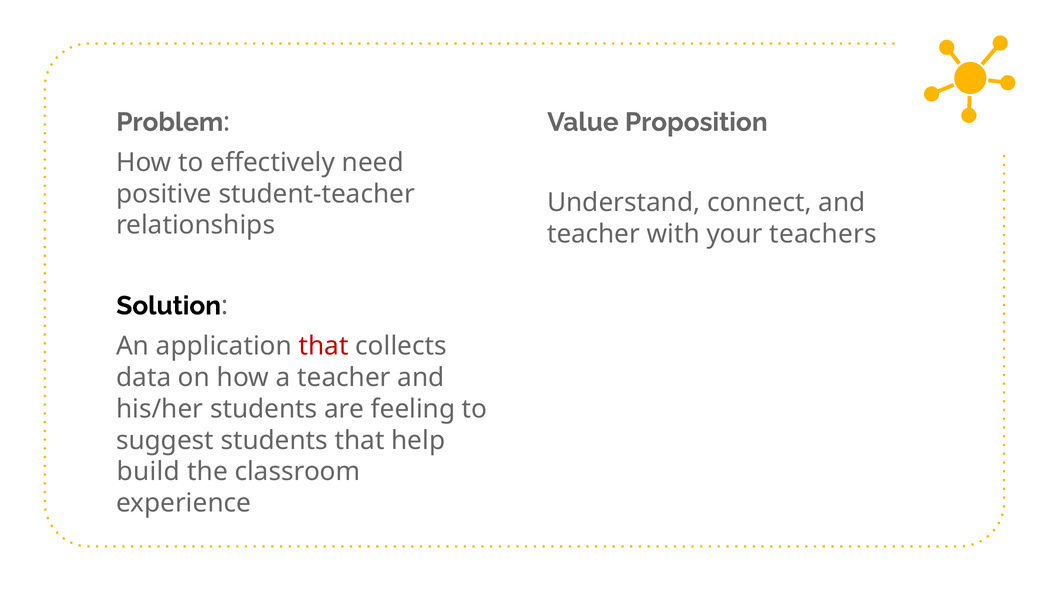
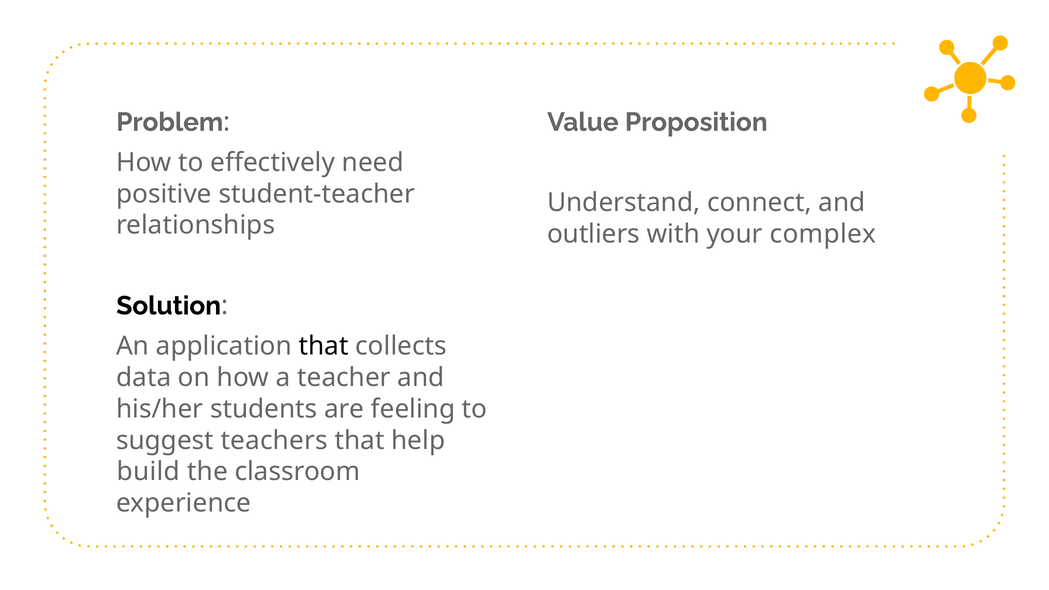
teacher: teacher -> outliers (594, 234)
teachers: teachers -> complex (823, 234)
that colour: red -> black (324, 346)
suggest students: students -> teachers (274, 440)
